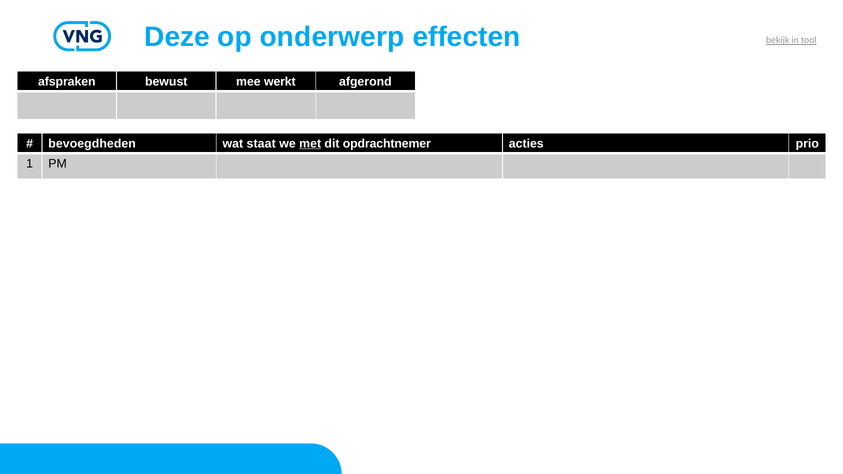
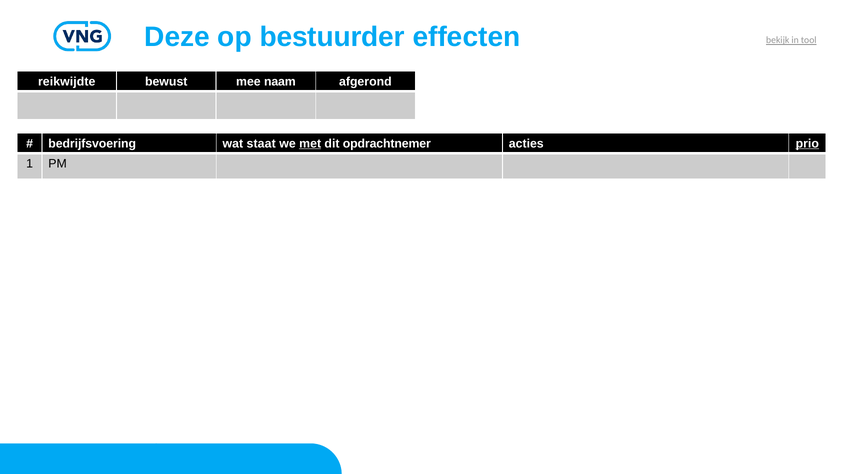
onderwerp: onderwerp -> bestuurder (332, 37)
afspraken: afspraken -> reikwijdte (67, 82)
werkt: werkt -> naam (280, 82)
bevoegdheden: bevoegdheden -> bedrijfsvoering (92, 144)
prio underline: none -> present (807, 144)
